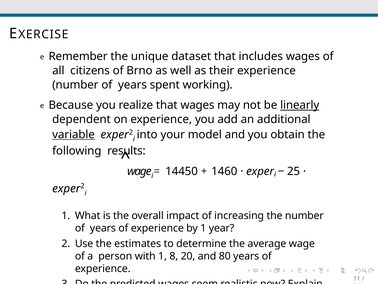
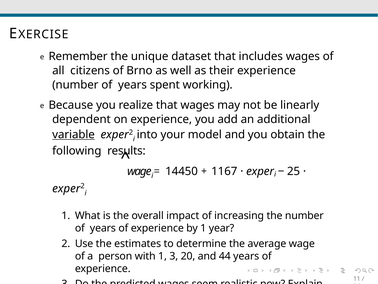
linearly underline: present -> none (300, 105)
1460: 1460 -> 1167 (224, 171)
1 8: 8 -> 3 (174, 256)
80: 80 -> 44 (225, 256)
